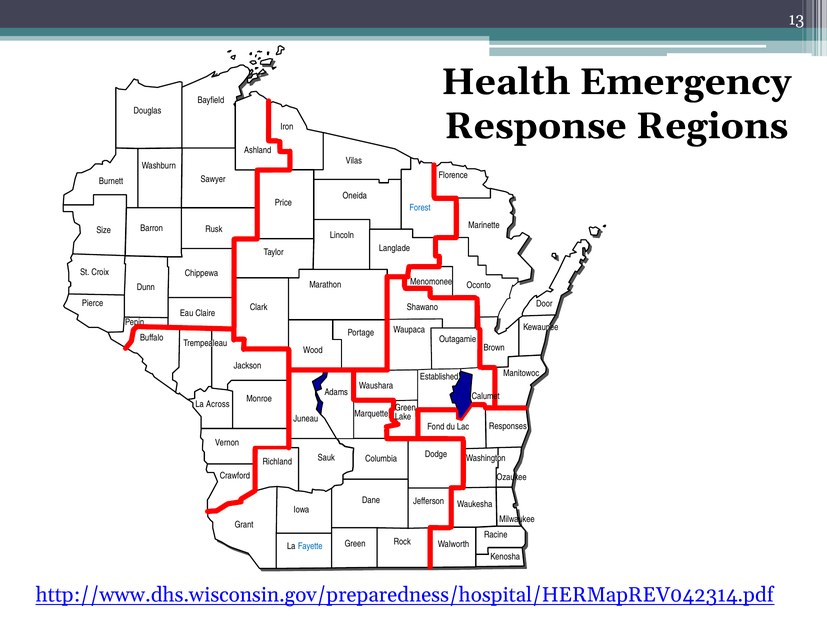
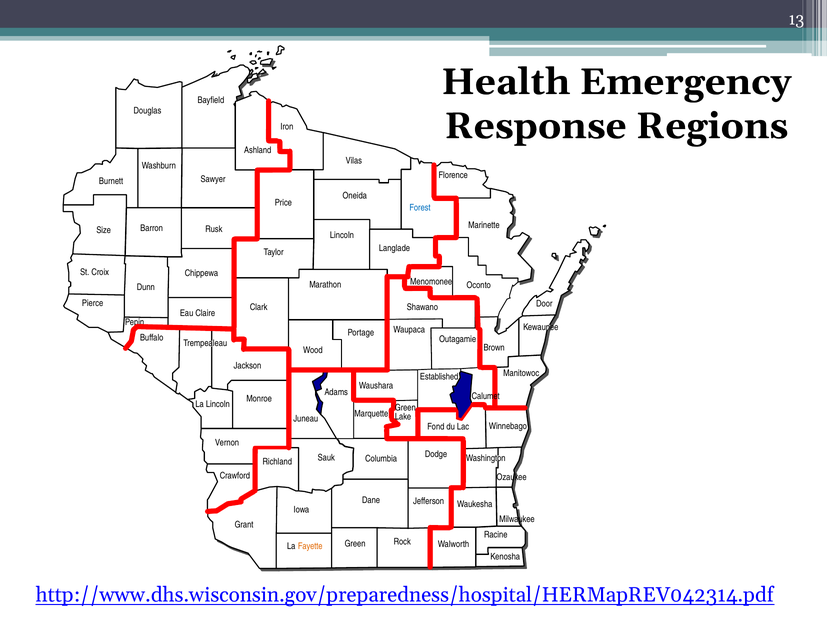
La Across: Across -> Lincoln (218, 405)
Responses: Responses -> Winnebago (508, 426)
Fayette colour: blue -> orange (310, 546)
